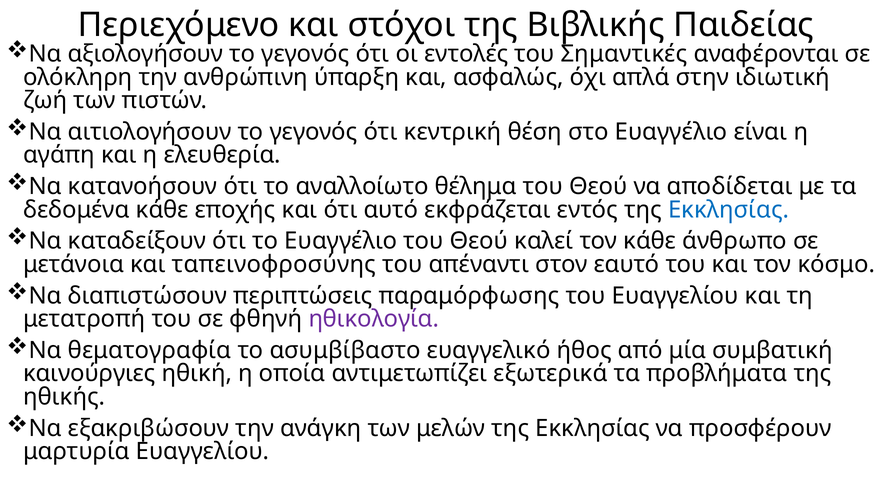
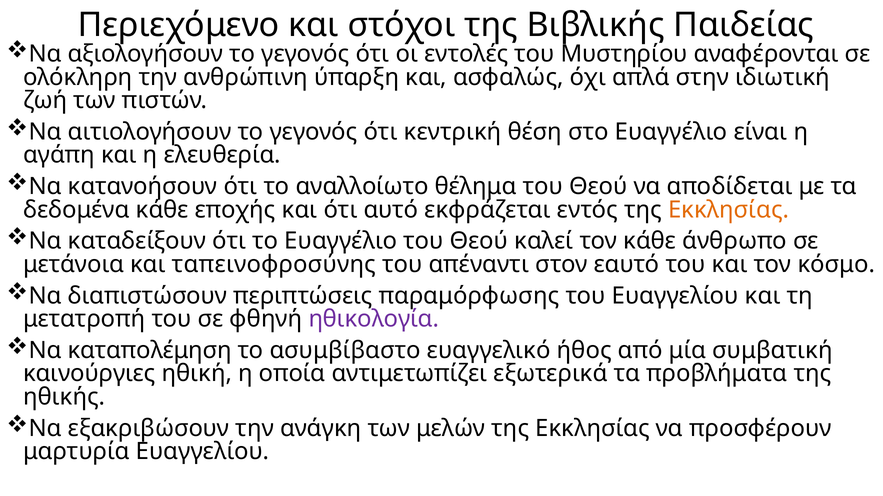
Σημαντικές: Σημαντικές -> Μυστηρίου (624, 54)
Εκκλησίας colour: blue -> orange (729, 210)
θεματογραφία: θεματογραφία -> καταπολέμηση (150, 351)
